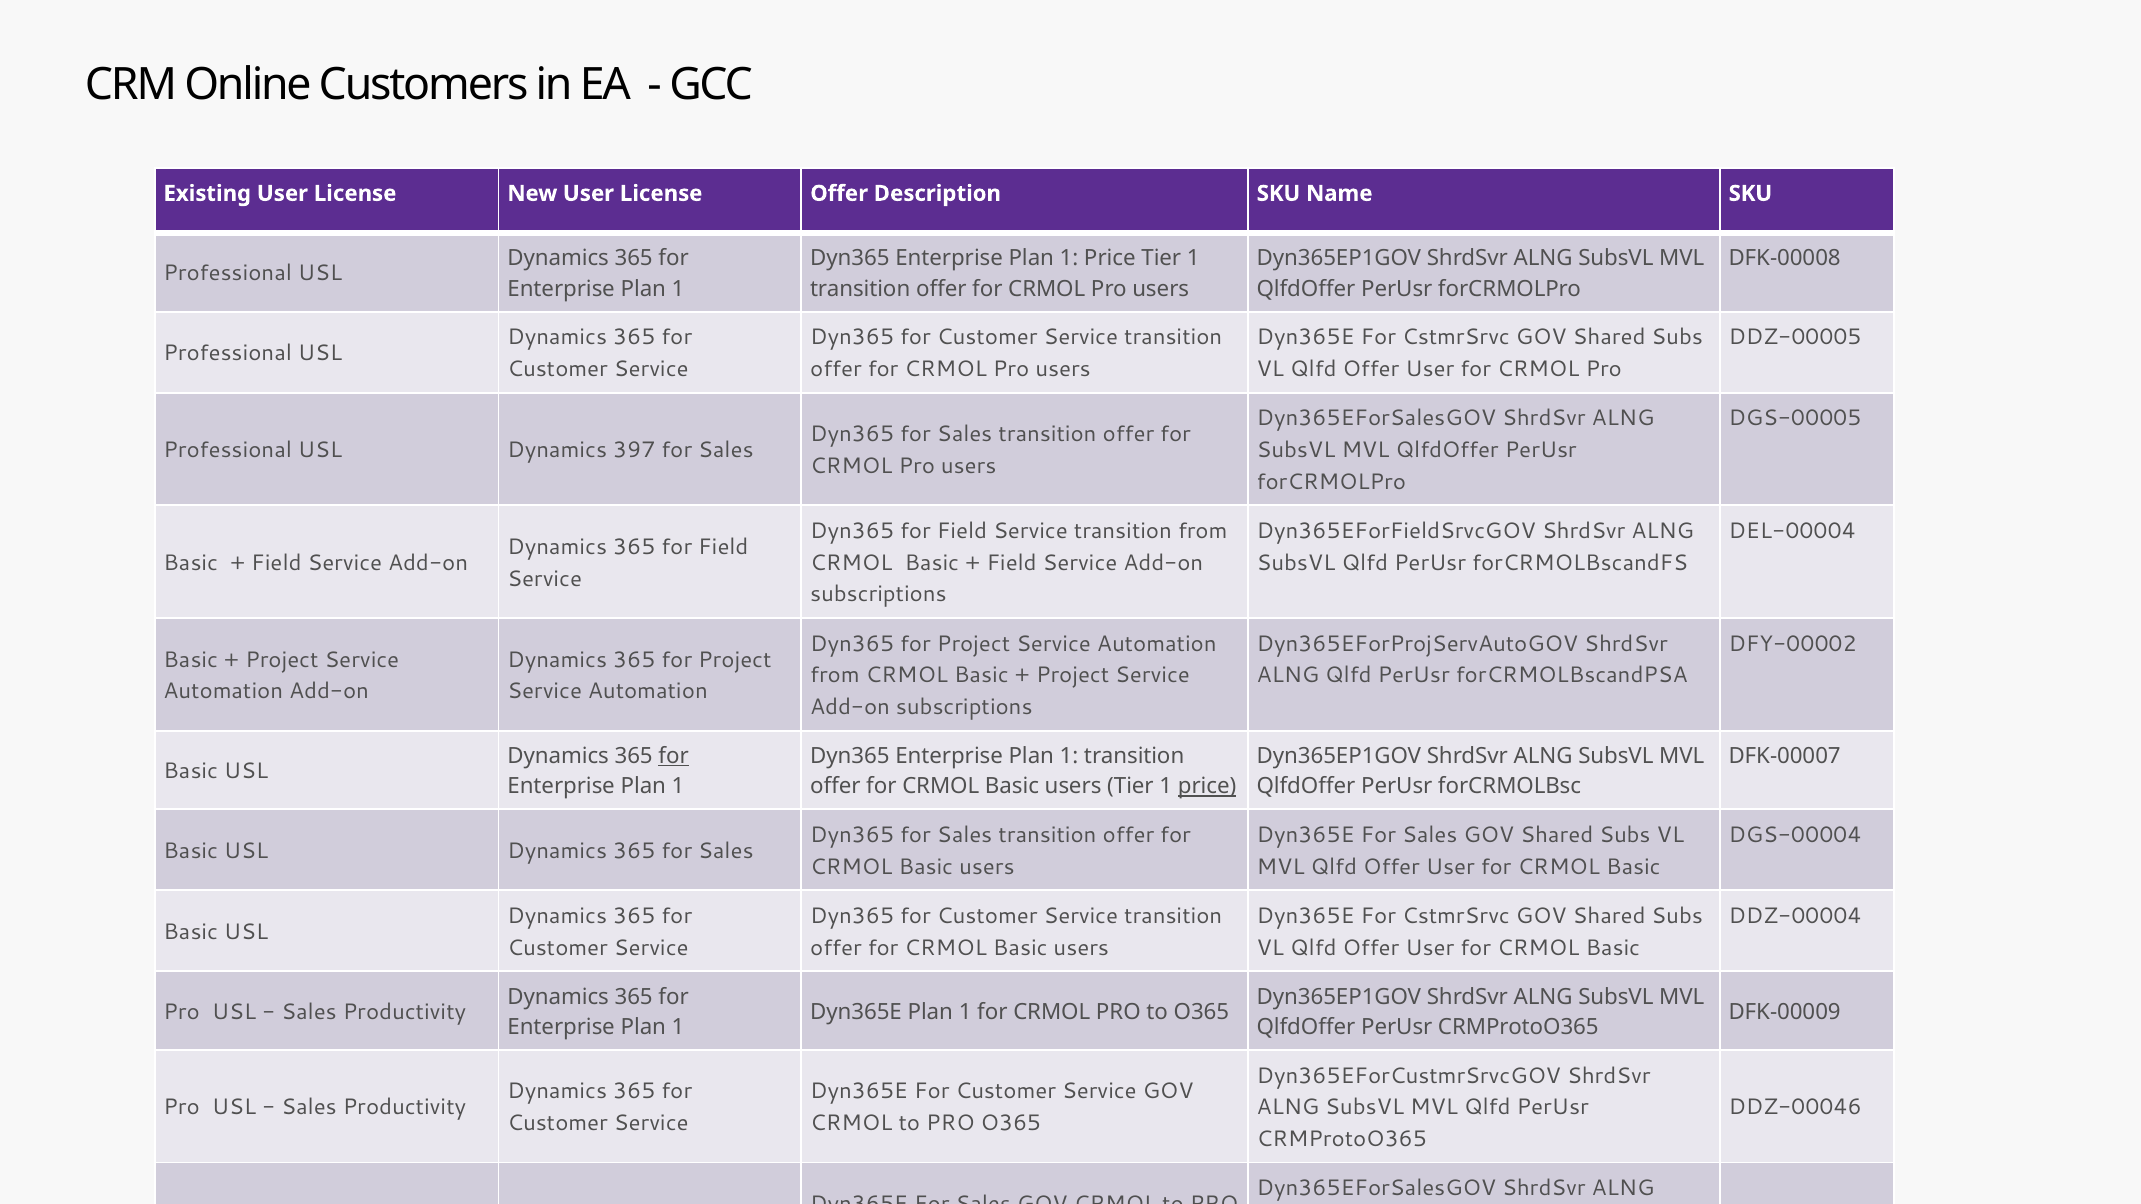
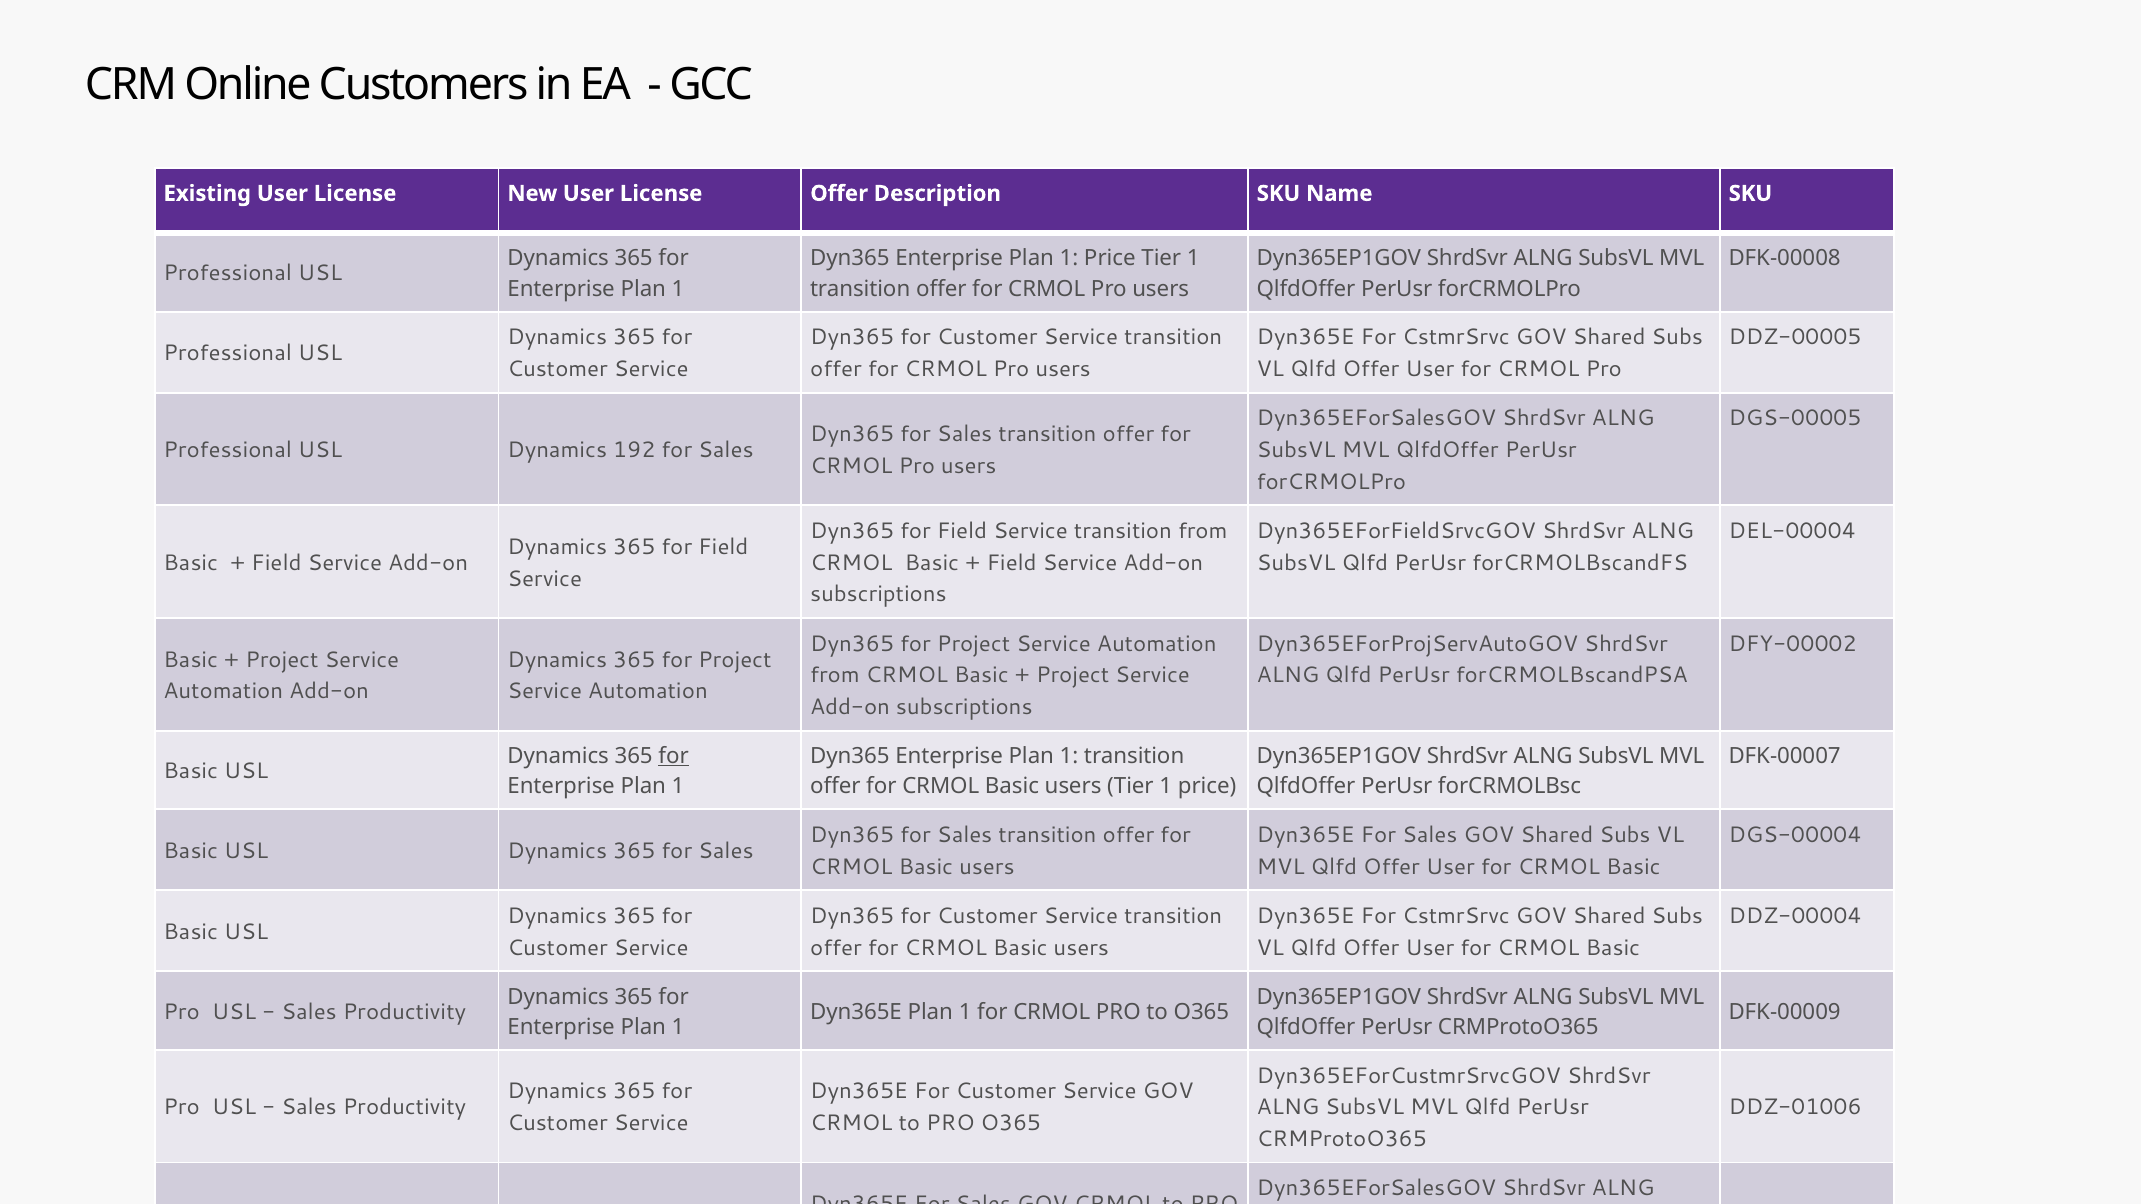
397: 397 -> 192 (634, 450)
price underline: present -> none (1207, 787)
DDZ-00046: DDZ-00046 -> DDZ-01006 (1795, 1108)
